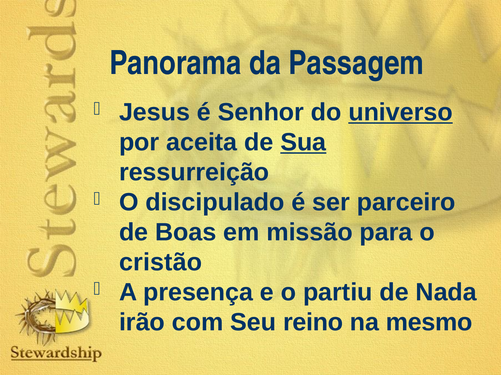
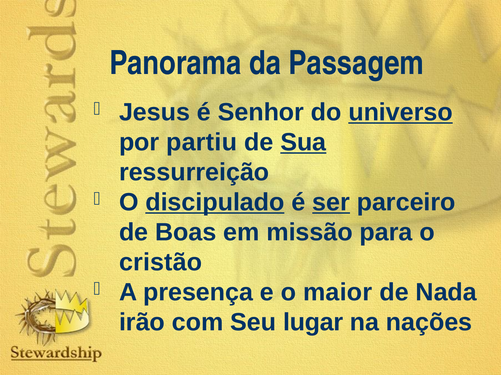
aceita: aceita -> partiu (202, 142)
discipulado underline: none -> present (215, 203)
ser underline: none -> present (331, 203)
partiu: partiu -> maior (338, 293)
reino: reino -> lugar (313, 323)
mesmo: mesmo -> nações (429, 323)
